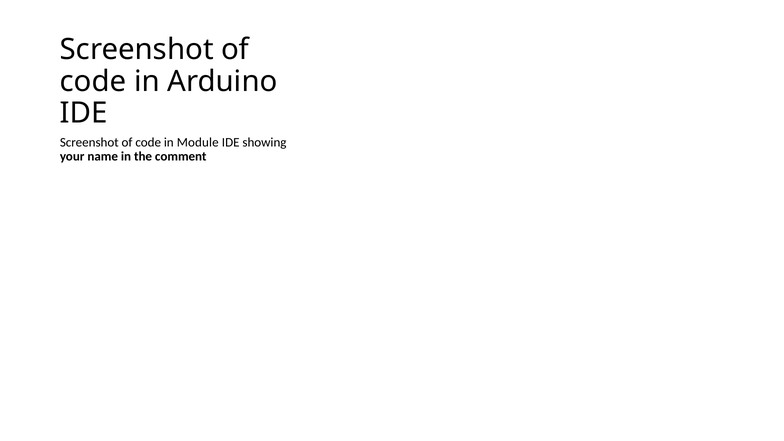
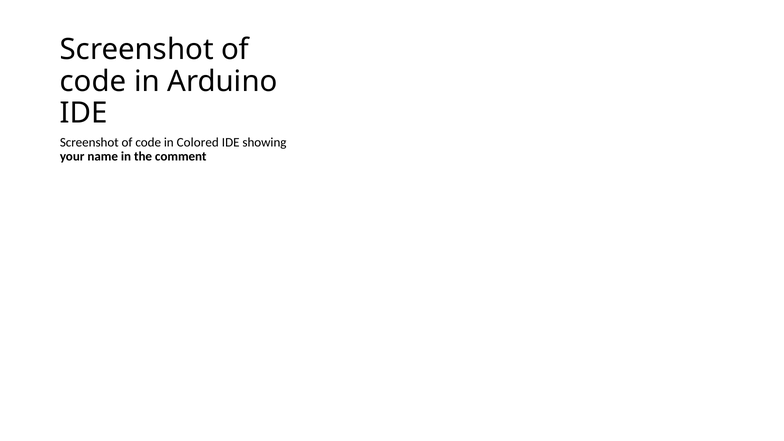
Module: Module -> Colored (198, 142)
